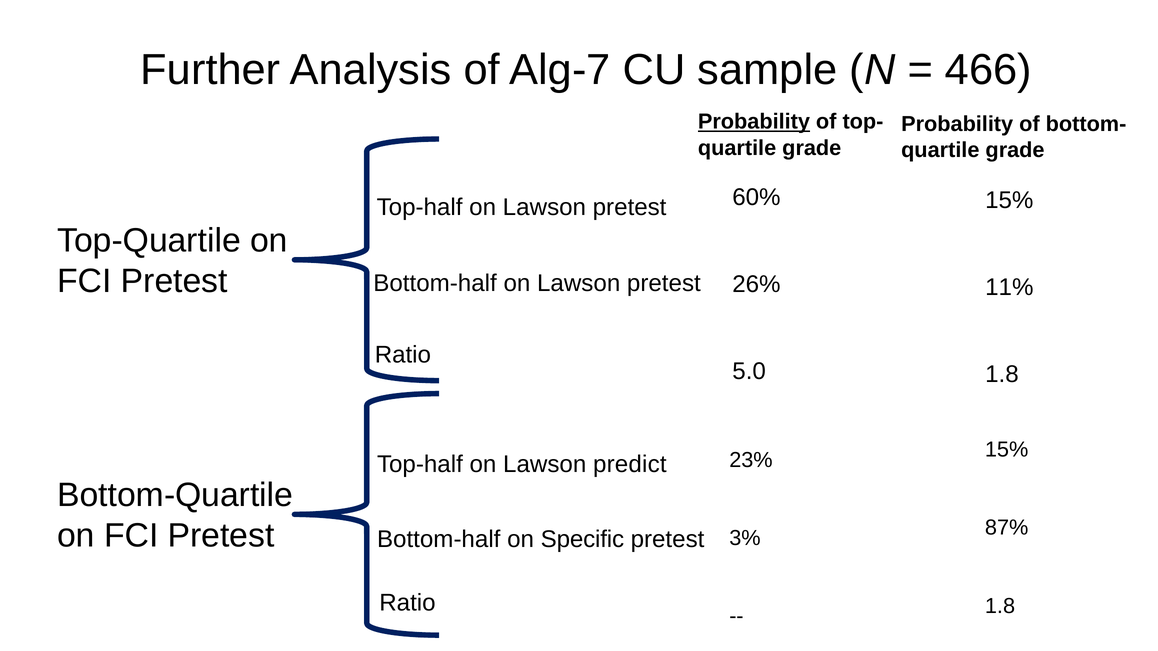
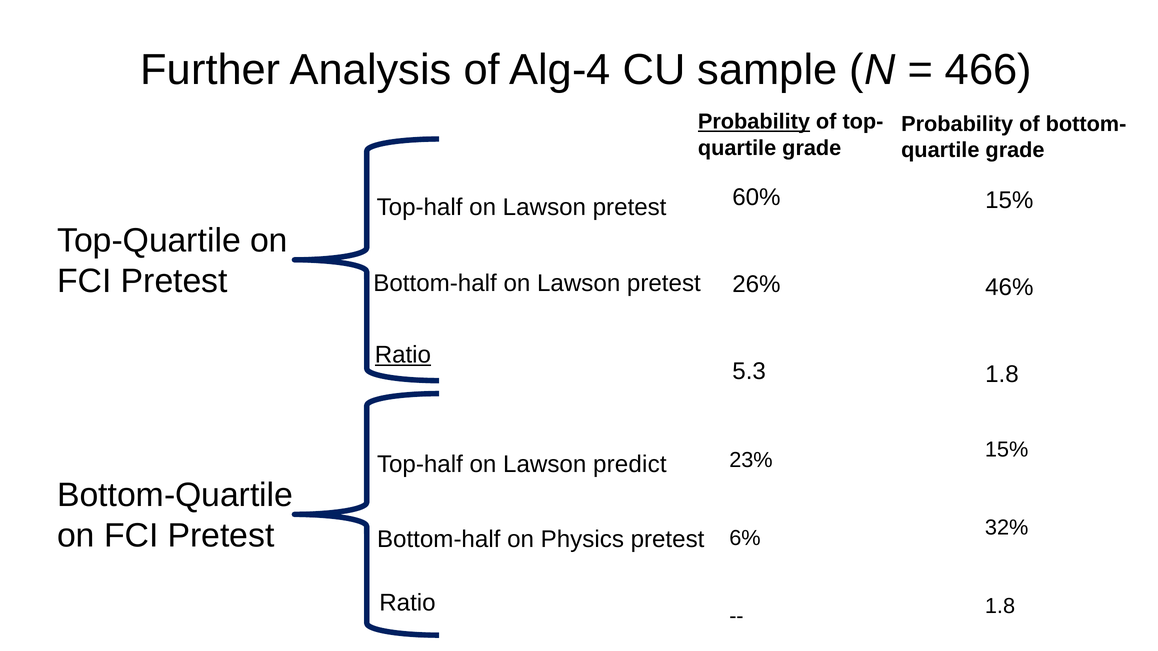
Alg-7: Alg-7 -> Alg-4 (560, 70)
11%: 11% -> 46% (1009, 288)
Ratio underline: none -> present (403, 355)
5.0: 5.0 -> 5.3 (749, 371)
87%: 87% -> 32% (1007, 528)
Specific: Specific -> Physics (582, 539)
3%: 3% -> 6% (745, 538)
